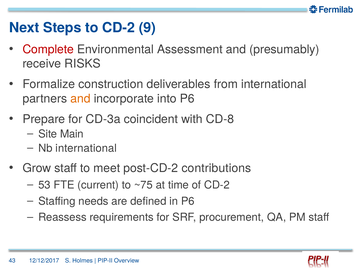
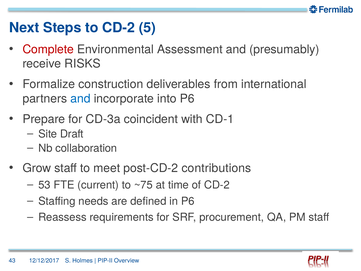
9: 9 -> 5 (147, 28)
and colour: orange -> blue (80, 99)
CD-8: CD-8 -> CD-1 (220, 119)
Main: Main -> Draft (72, 134)
Nb international: international -> collaboration (86, 148)
